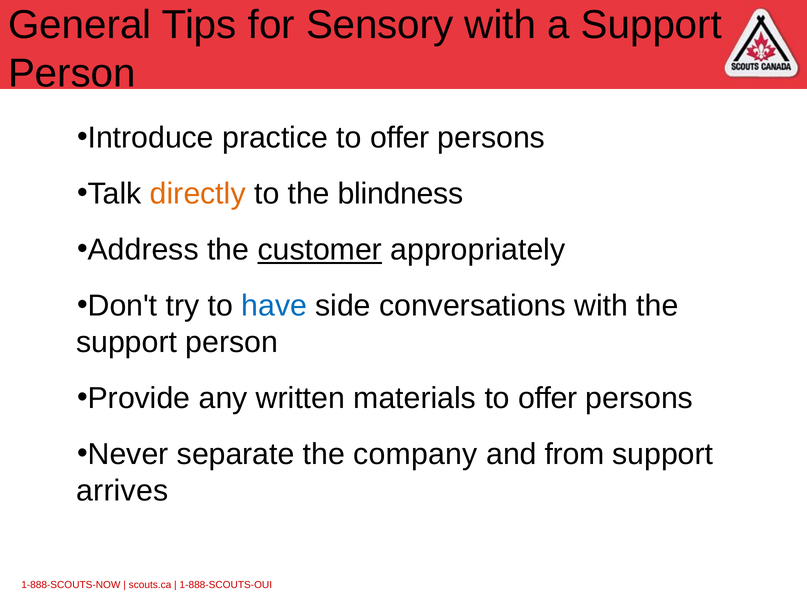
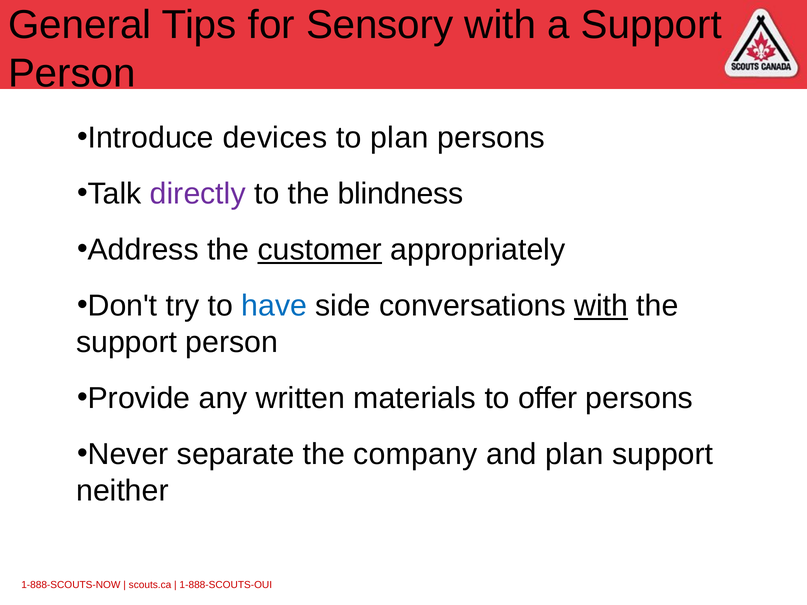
practice: practice -> devices (275, 138)
offer: offer -> plan (399, 138)
directly colour: orange -> purple (198, 194)
with underline: none -> present (601, 306)
and from: from -> plan (574, 455)
arrives: arrives -> neither (122, 491)
